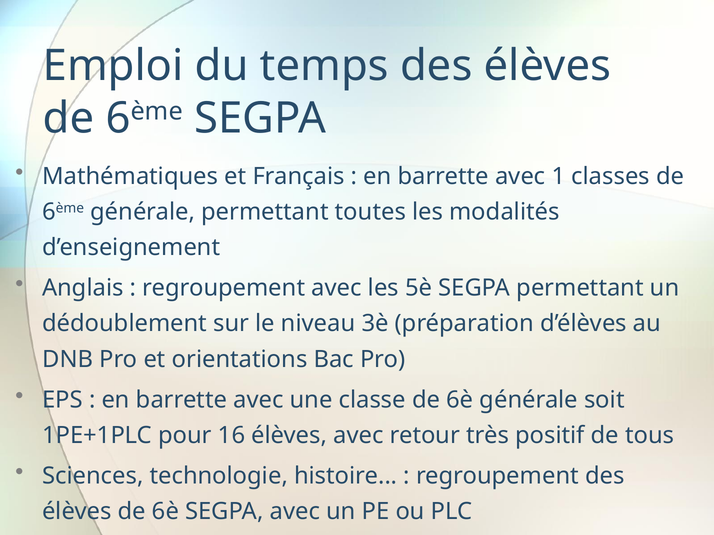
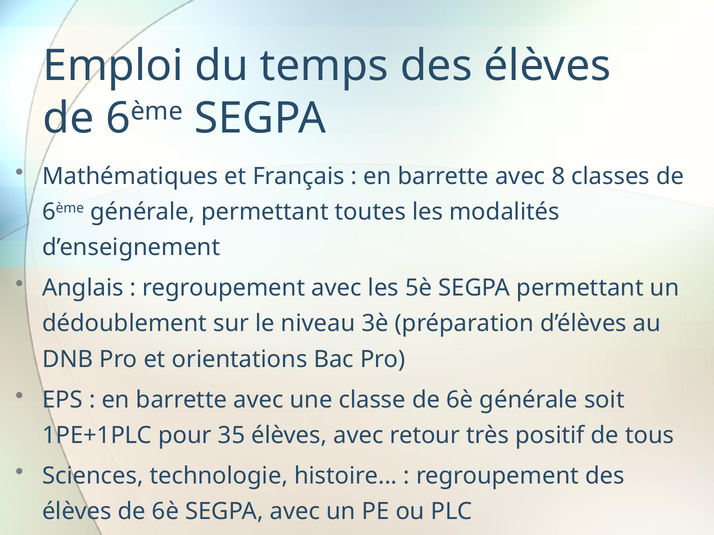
1: 1 -> 8 (558, 176)
16: 16 -> 35 (232, 436)
